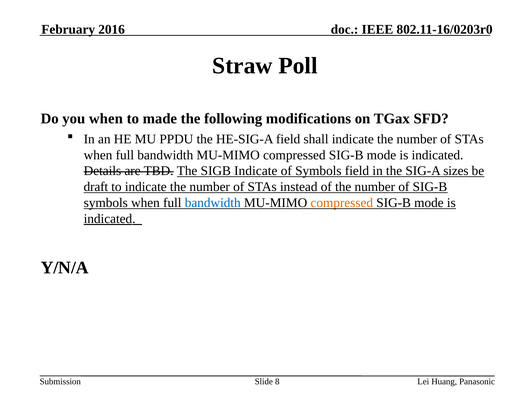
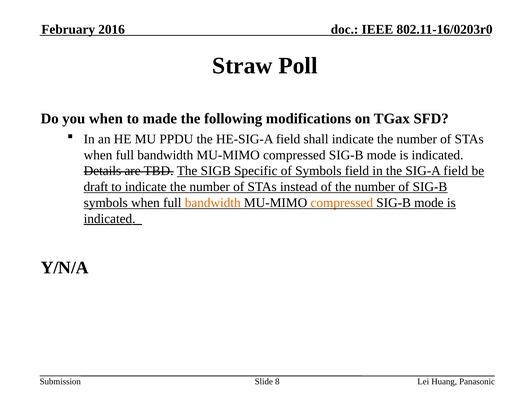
SIGB Indicate: Indicate -> Specific (256, 171)
SIG-A sizes: sizes -> field (456, 171)
bandwidth colour: blue -> orange (213, 202)
